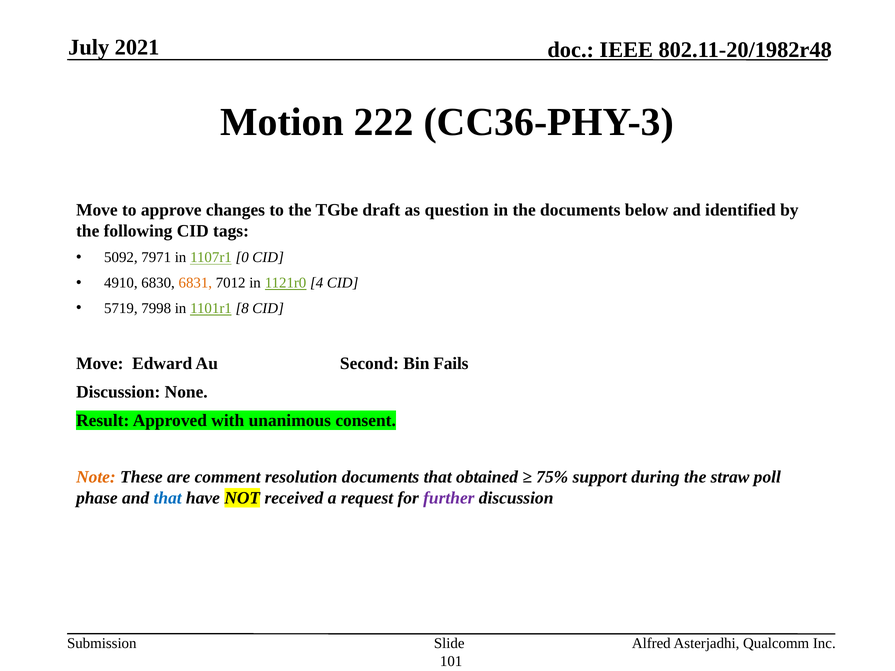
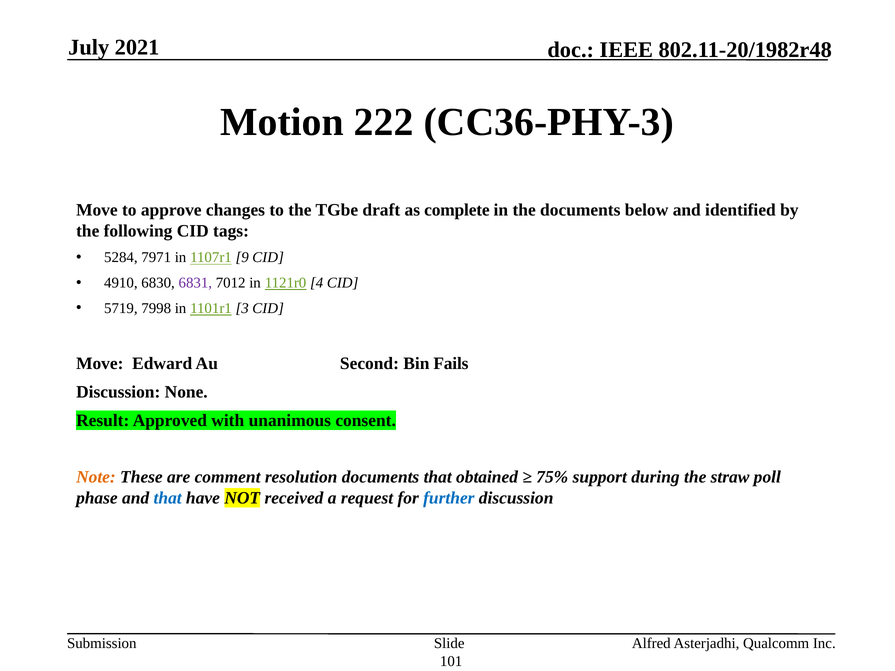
question: question -> complete (457, 210)
5092: 5092 -> 5284 (121, 258)
0: 0 -> 9 (242, 258)
6831 colour: orange -> purple (195, 283)
8: 8 -> 3 (242, 308)
further colour: purple -> blue (449, 498)
